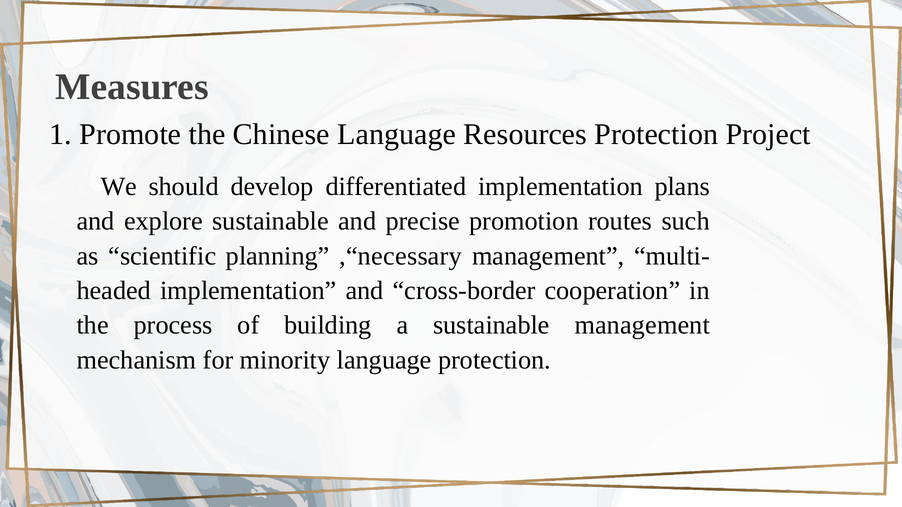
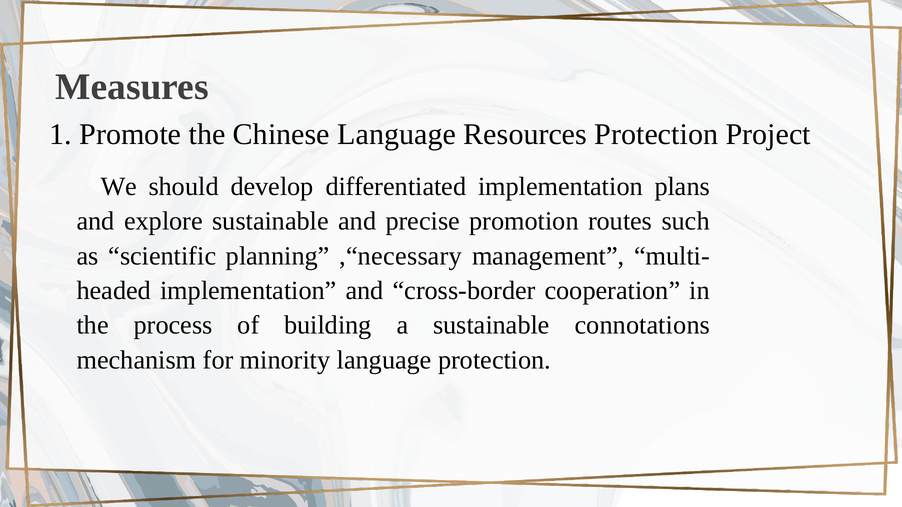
sustainable management: management -> connotations (642, 325)
